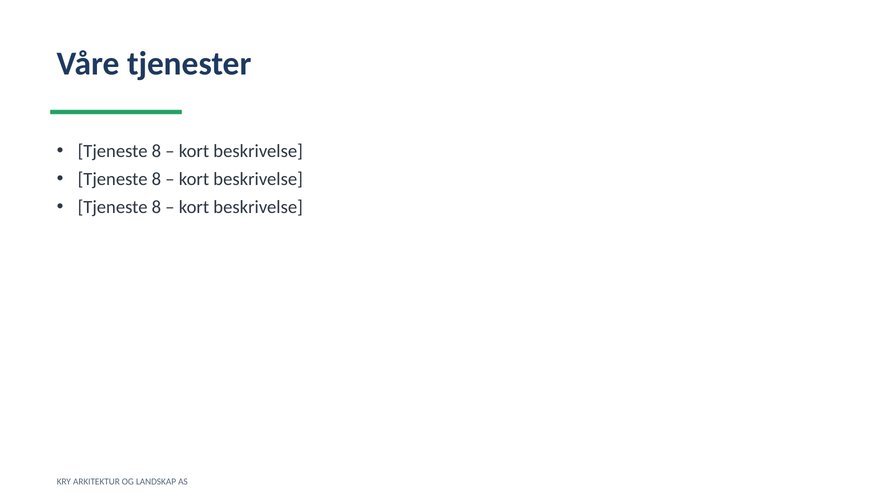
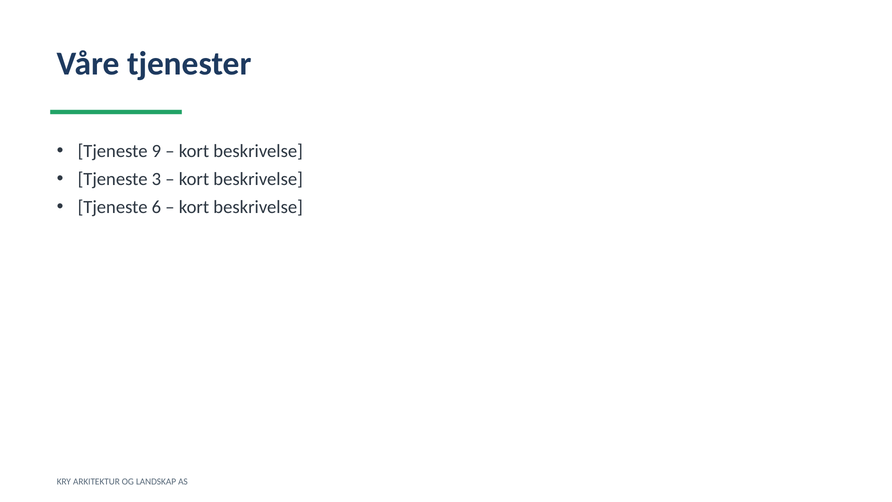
8: 8 -> 9 (156, 151)
8: 8 -> 3 (156, 179)
8: 8 -> 6 (156, 207)
